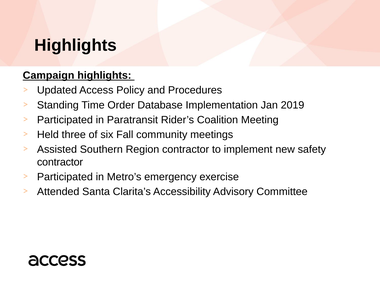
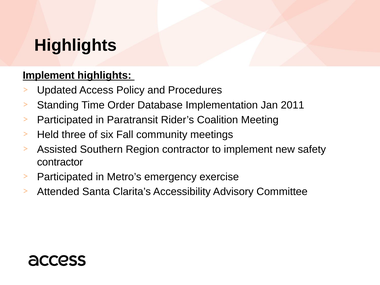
Campaign: Campaign -> Implement (49, 75)
2019: 2019 -> 2011 (293, 105)
